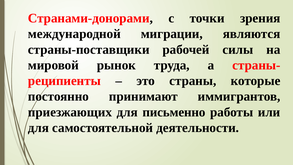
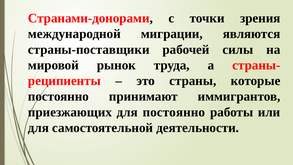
для письменно: письменно -> постоянно (174, 112)
